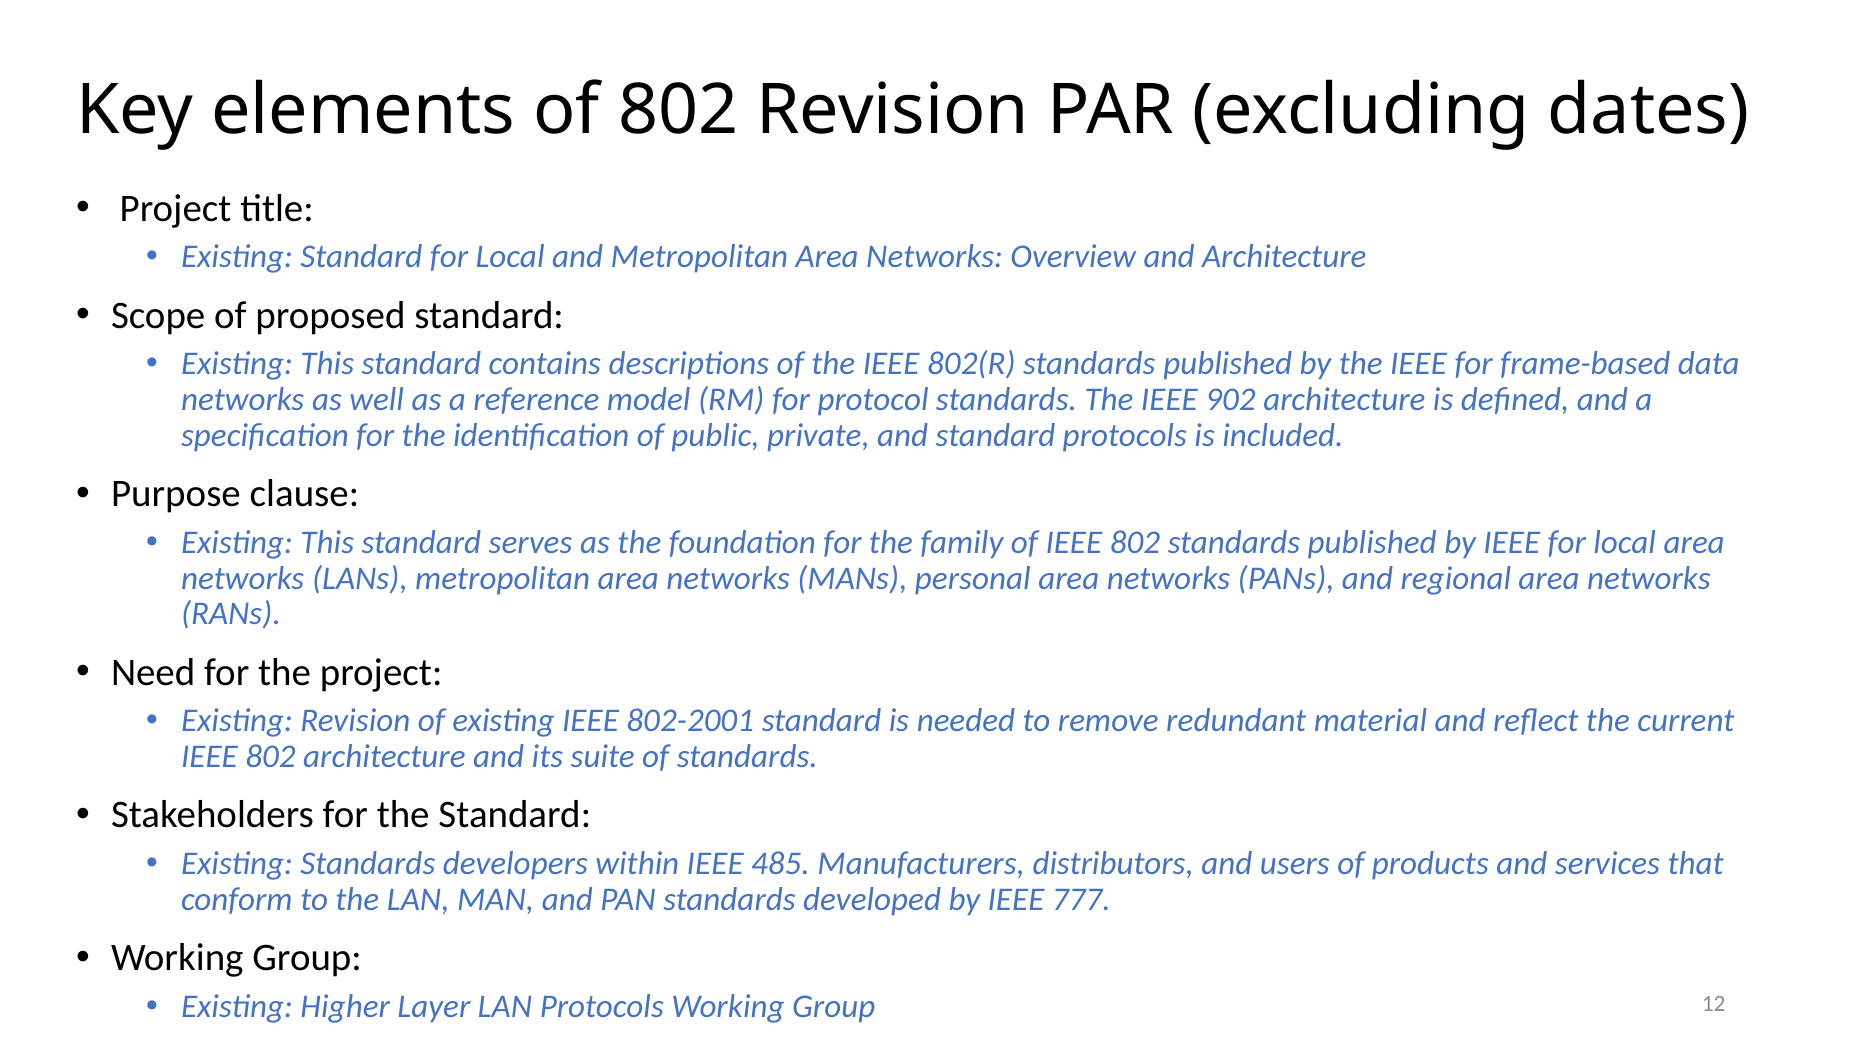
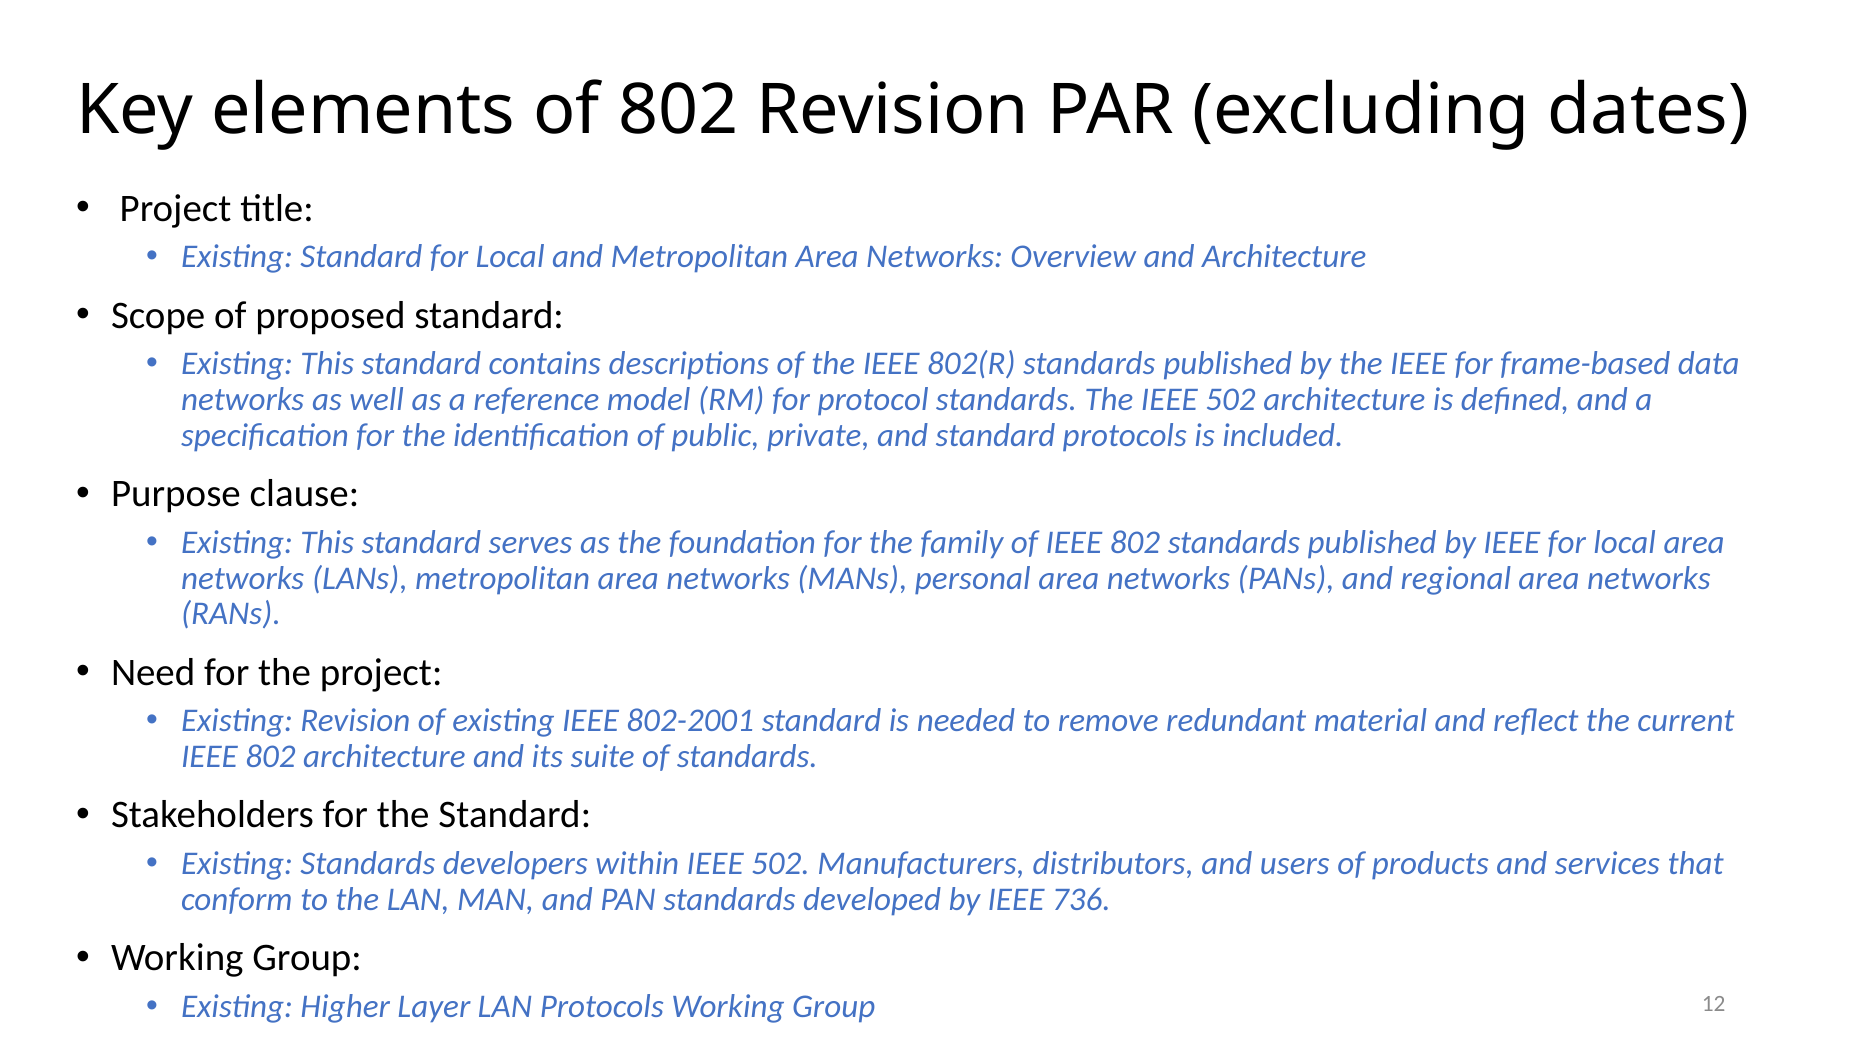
The IEEE 902: 902 -> 502 (1231, 400)
within IEEE 485: 485 -> 502 (780, 863)
777: 777 -> 736 (1081, 899)
